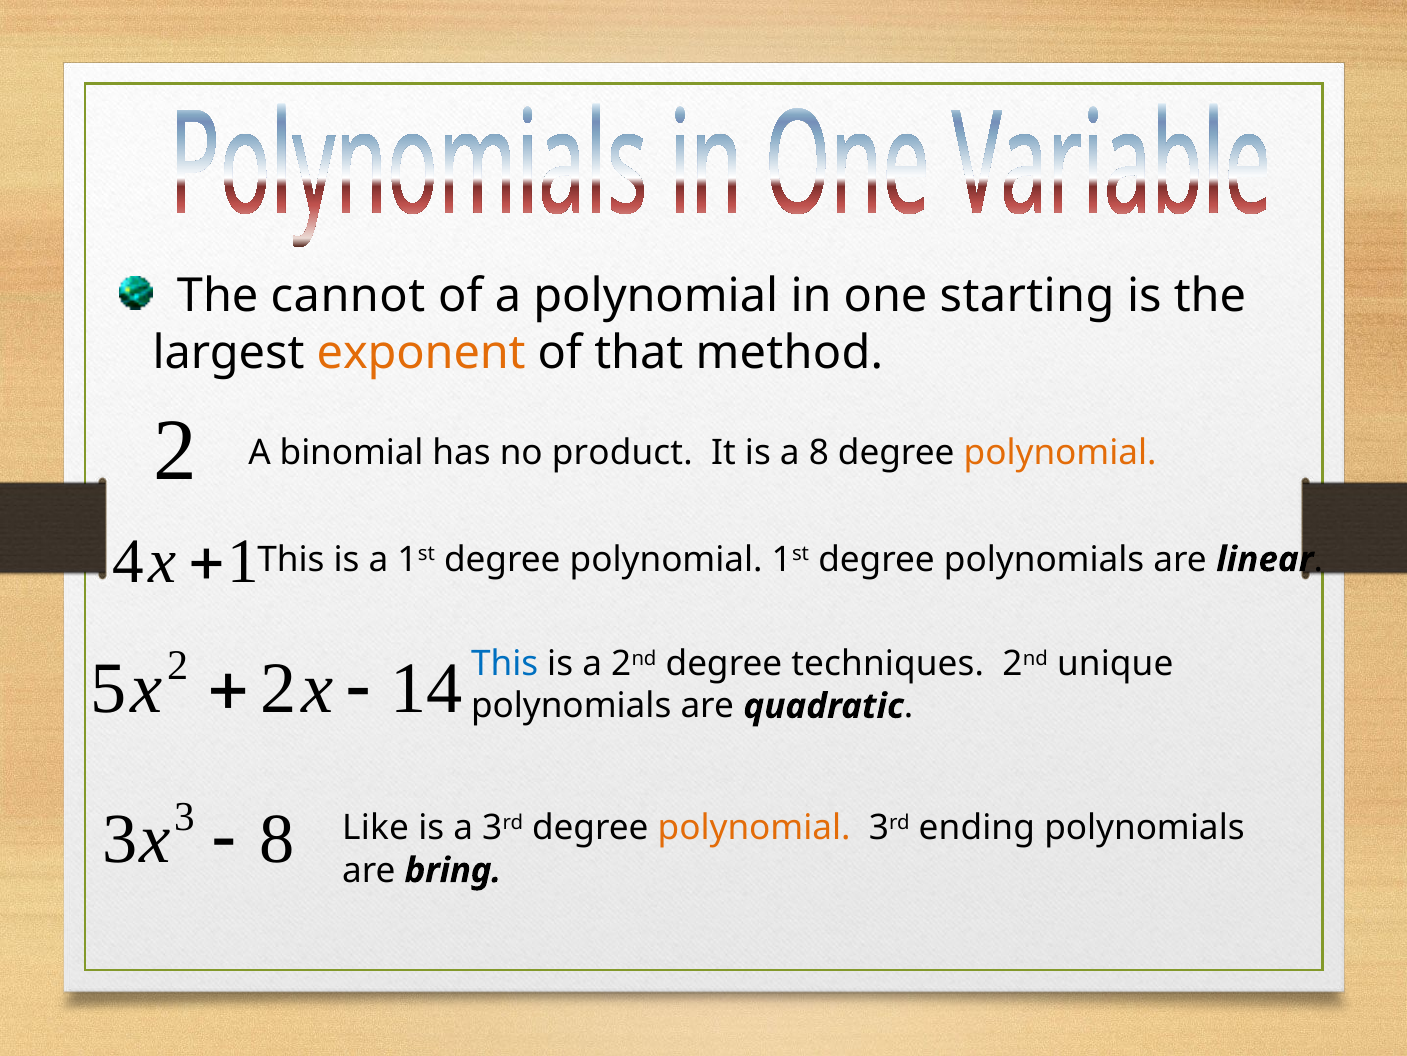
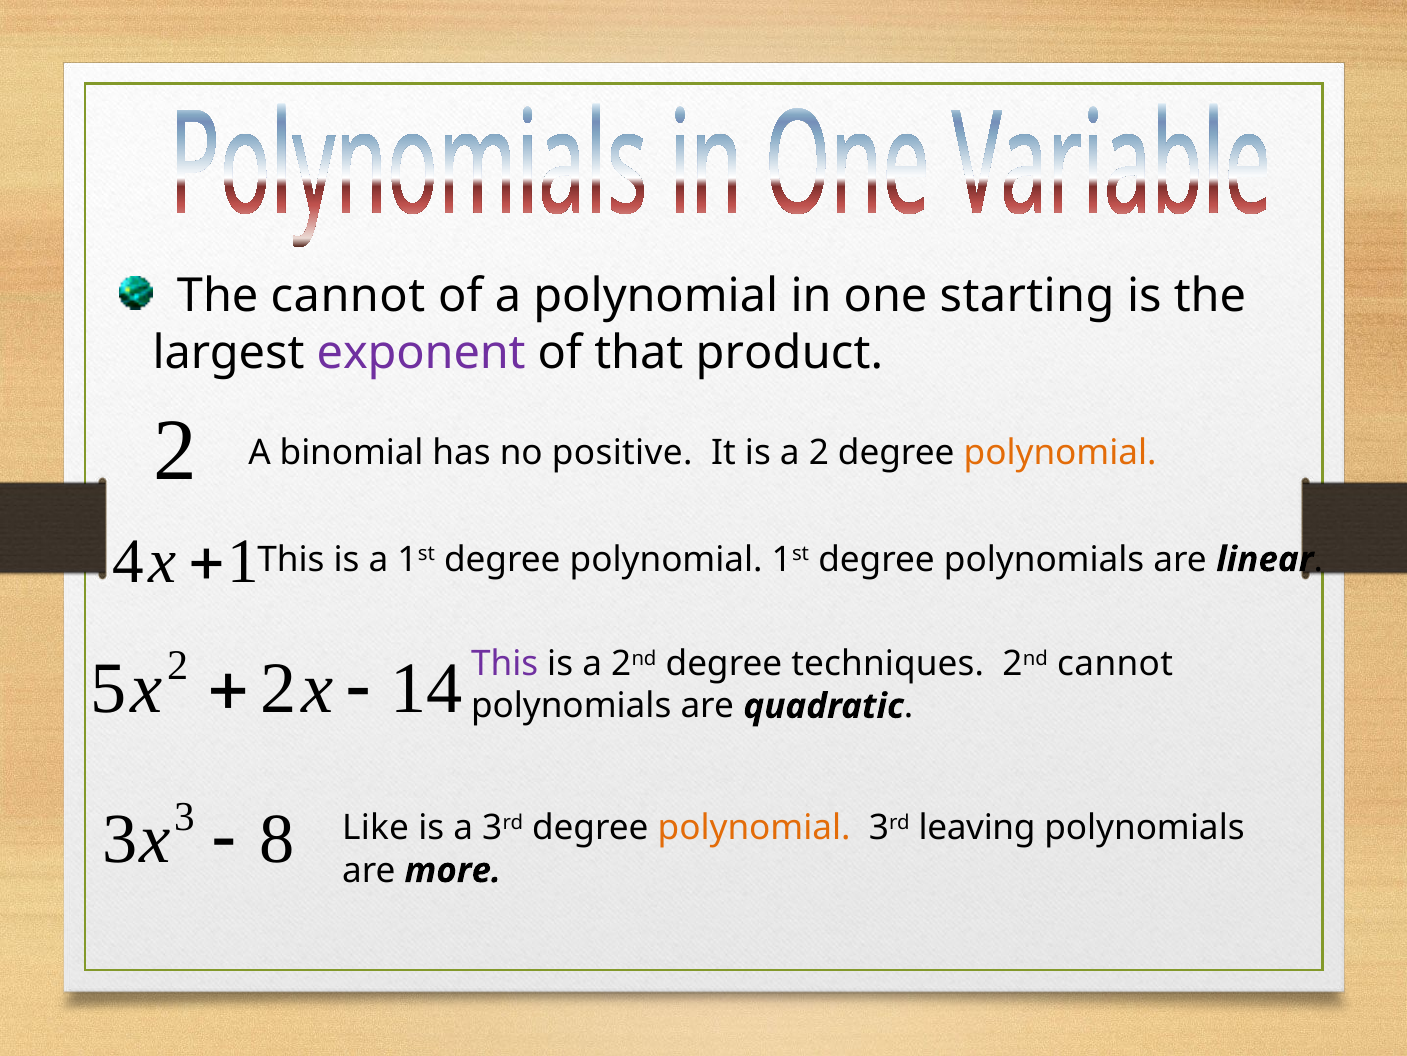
exponent colour: orange -> purple (421, 353)
method: method -> product (789, 353)
product: product -> positive (622, 453)
a 8: 8 -> 2 (819, 453)
This colour: blue -> purple (505, 664)
2nd unique: unique -> cannot (1115, 664)
ending: ending -> leaving (977, 828)
bring: bring -> more (453, 870)
